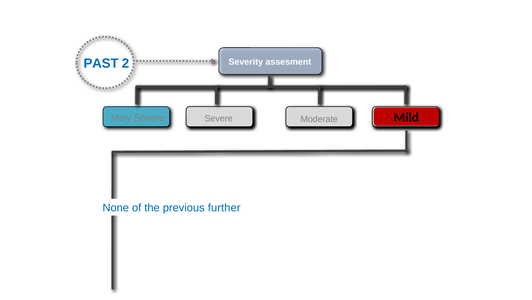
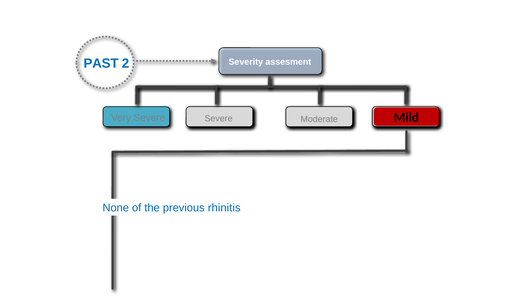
further: further -> rhinitis (224, 207)
